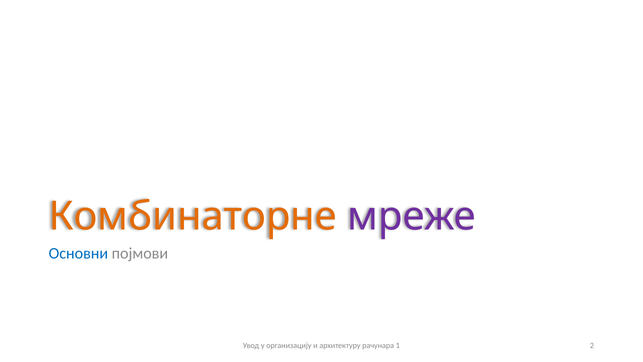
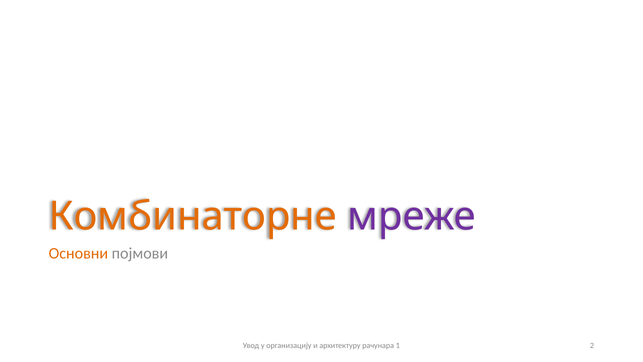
Основни colour: blue -> orange (78, 253)
